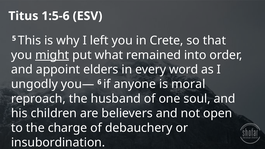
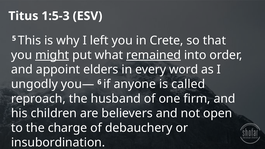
1:5-6: 1:5-6 -> 1:5-3 (56, 16)
remained underline: none -> present (154, 55)
moral: moral -> called (188, 84)
soul: soul -> firm (197, 99)
